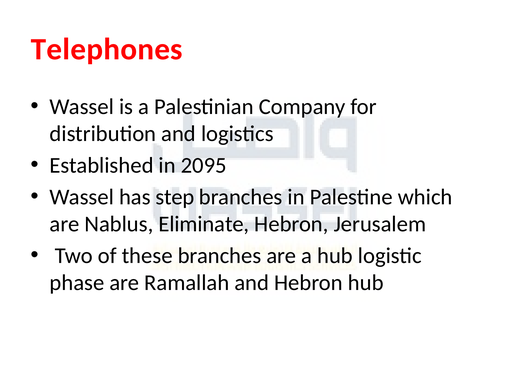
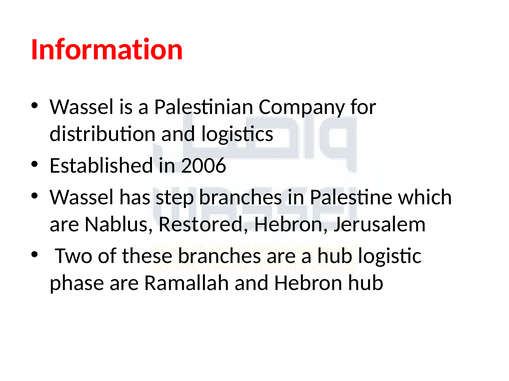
Telephones: Telephones -> Information (107, 49)
2095: 2095 -> 2006 (204, 166)
Eliminate: Eliminate -> Restored (204, 224)
